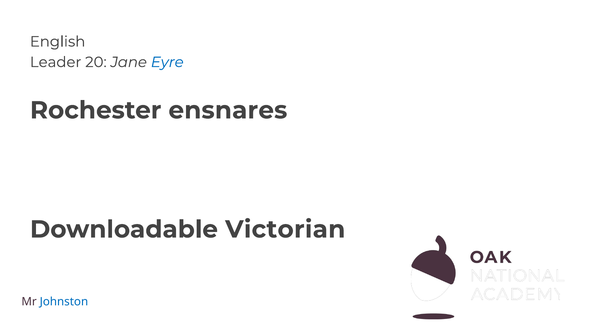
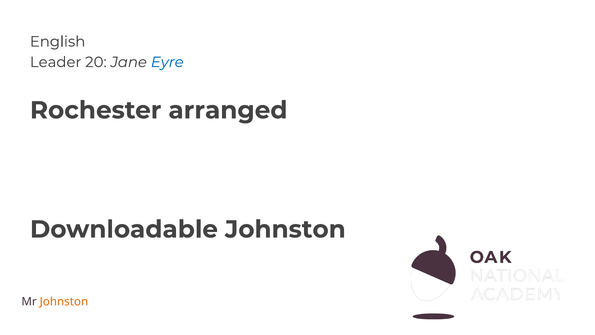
ensnares: ensnares -> arranged (228, 110)
Downloadable Victorian: Victorian -> Johnston (285, 229)
Johnston colour: blue -> orange (64, 302)
